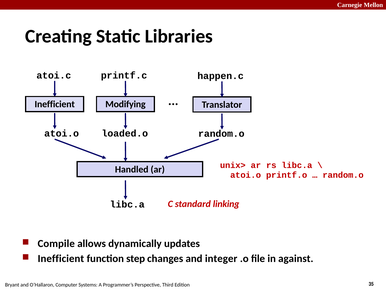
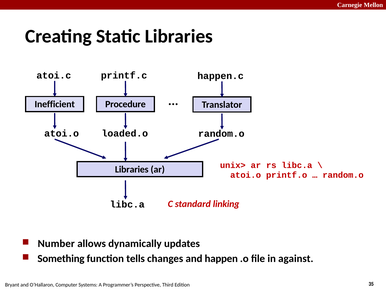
Modifying: Modifying -> Procedure (125, 104)
Handled: Handled -> Libraries (132, 170)
Compile: Compile -> Number (56, 244)
Inefficient: Inefficient -> Something (61, 259)
step: step -> tells (136, 259)
integer: integer -> happen (221, 259)
